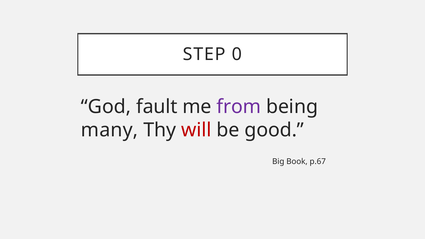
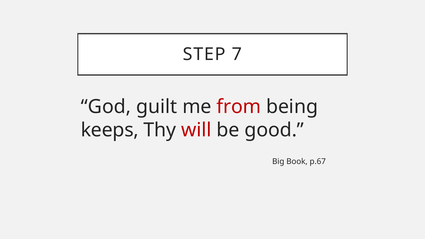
0: 0 -> 7 (237, 54)
fault: fault -> guilt (157, 107)
from colour: purple -> red (239, 107)
many: many -> keeps (110, 130)
